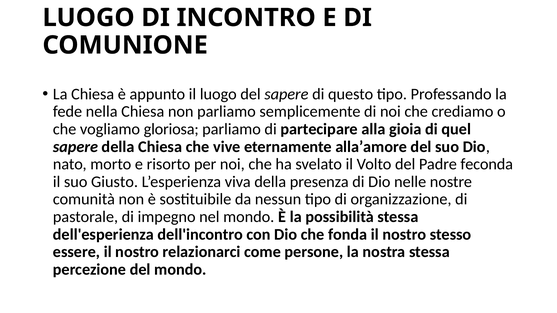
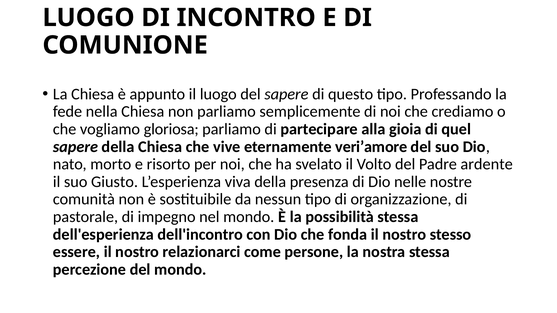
alla’amore: alla’amore -> veri’amore (371, 147)
feconda: feconda -> ardente (487, 164)
